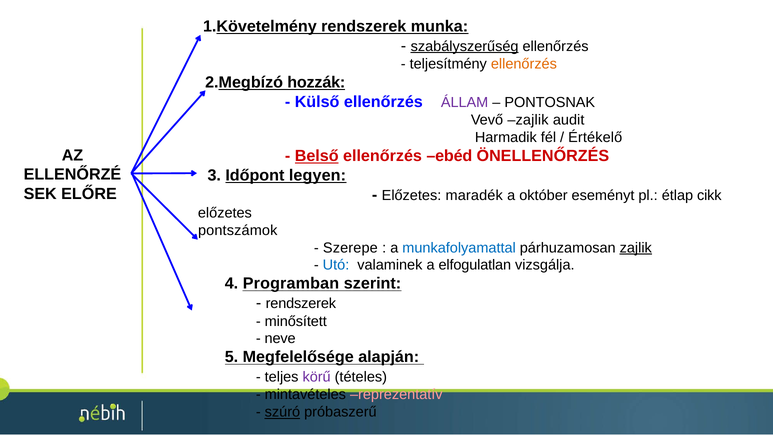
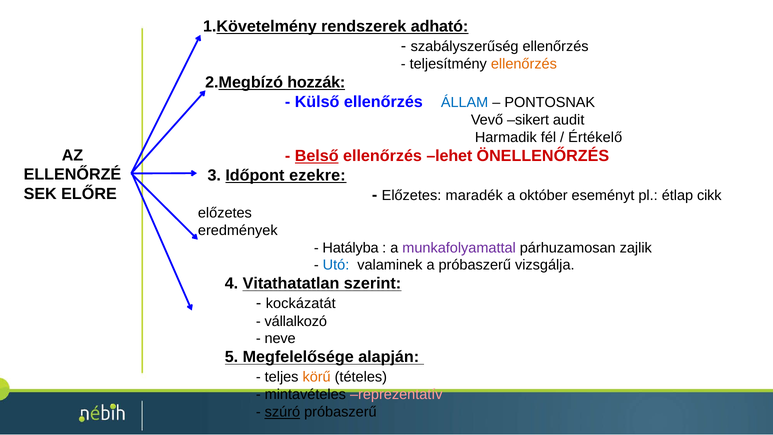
munka: munka -> adható (440, 26)
szabályszerűség underline: present -> none (465, 46)
ÁLLAM colour: purple -> blue (465, 102)
Vevő zajlik: zajlik -> sikert (528, 120)
ebéd: ebéd -> lehet (449, 156)
legyen: legyen -> ezekre (317, 175)
pontszámok: pontszámok -> eredmények (238, 230)
Szerepe: Szerepe -> Hatályba (351, 248)
munkafolyamattal colour: blue -> purple (459, 248)
zajlik underline: present -> none (636, 248)
a elfogulatlan: elfogulatlan -> próbaszerű (475, 265)
Programban: Programban -> Vitathatatlan (291, 284)
rendszerek: rendszerek -> kockázatát (301, 303)
minősített: minősített -> vállalkozó (296, 321)
körű colour: purple -> orange (317, 377)
